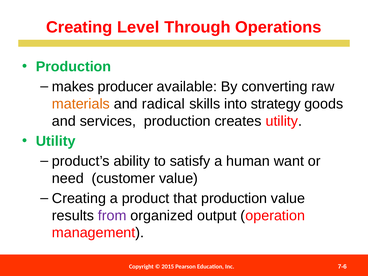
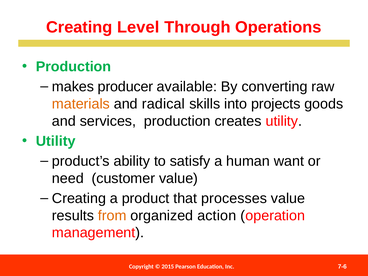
strategy: strategy -> projects (276, 104)
that production: production -> processes (234, 198)
from colour: purple -> orange (112, 216)
output: output -> action (217, 216)
